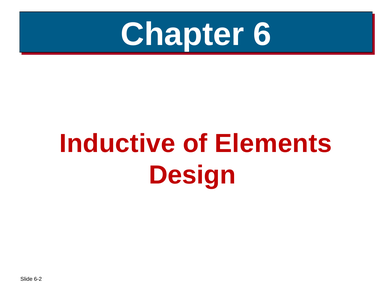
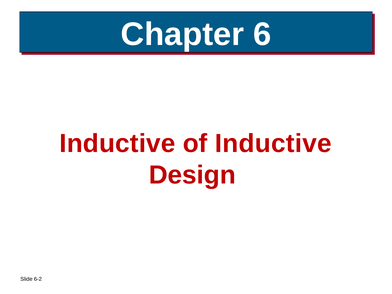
of Elements: Elements -> Inductive (273, 144)
